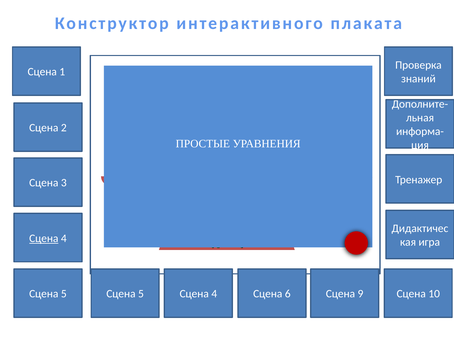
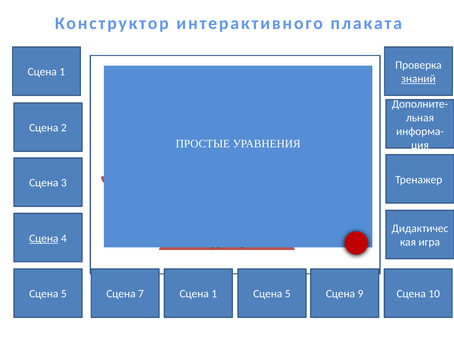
знаний underline: none -> present (418, 79)
5: 5 -> 7 (141, 293)
4: 4 -> 1 (214, 293)
6: 6 -> 5 (288, 293)
